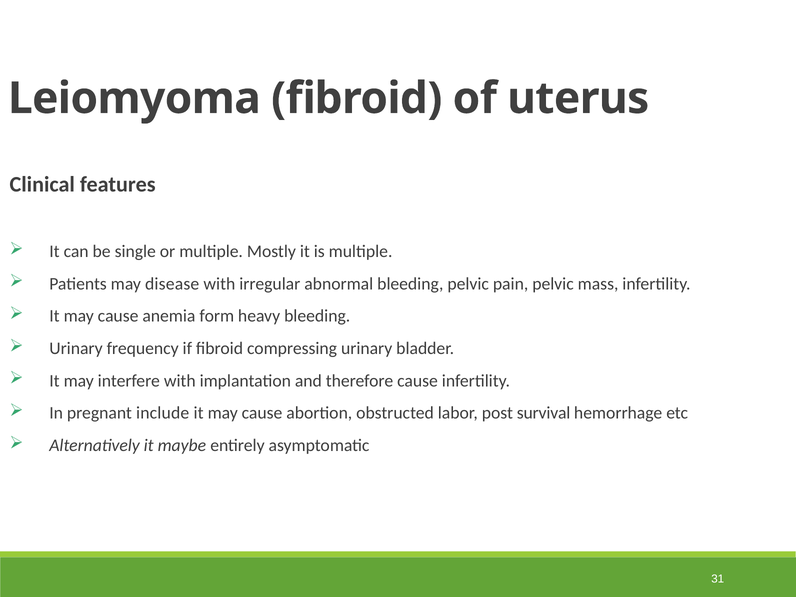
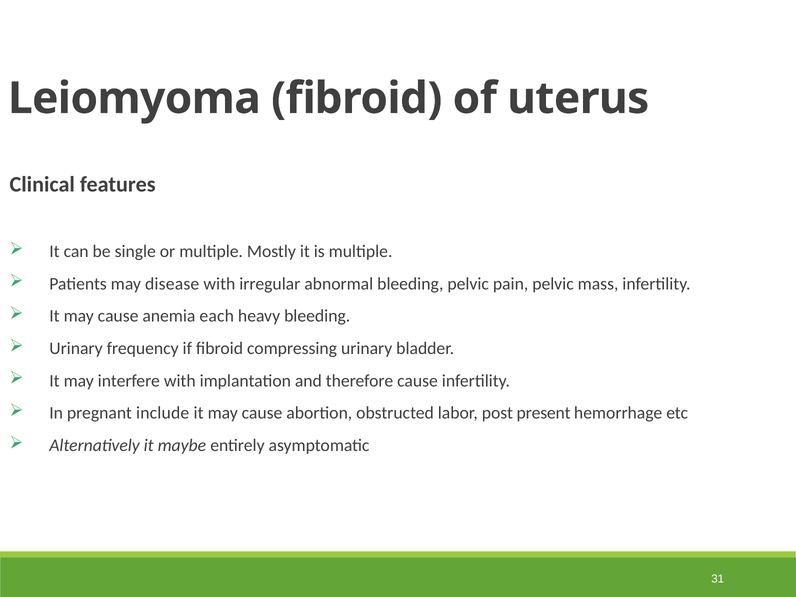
form: form -> each (217, 316)
survival: survival -> present (544, 413)
